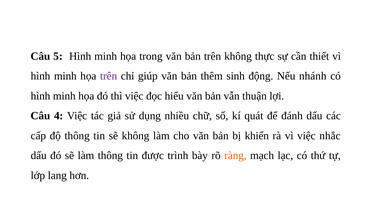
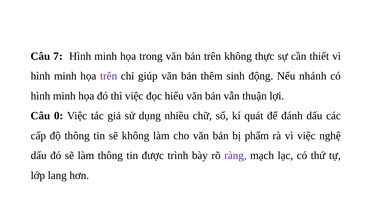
5: 5 -> 7 (58, 56)
4: 4 -> 0 (59, 116)
khiển: khiển -> phẩm (257, 135)
nhắc: nhắc -> nghệ (330, 135)
ràng colour: orange -> purple (235, 155)
